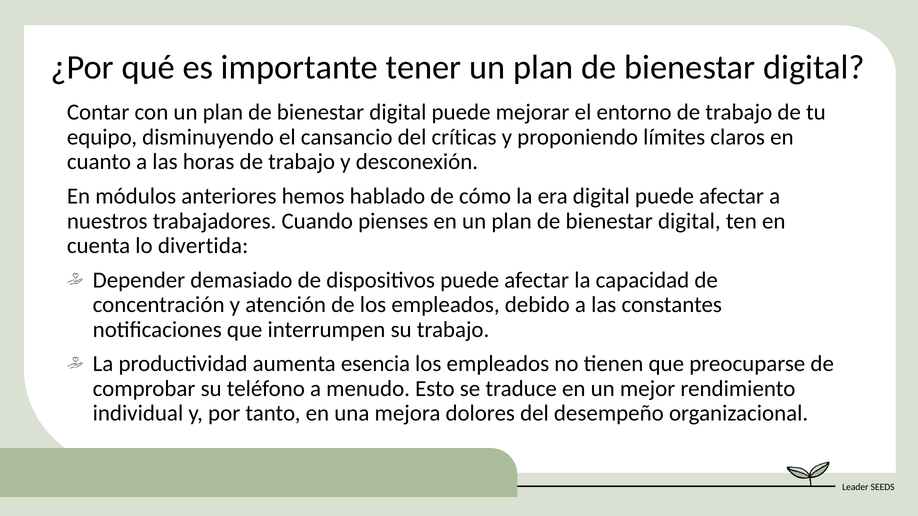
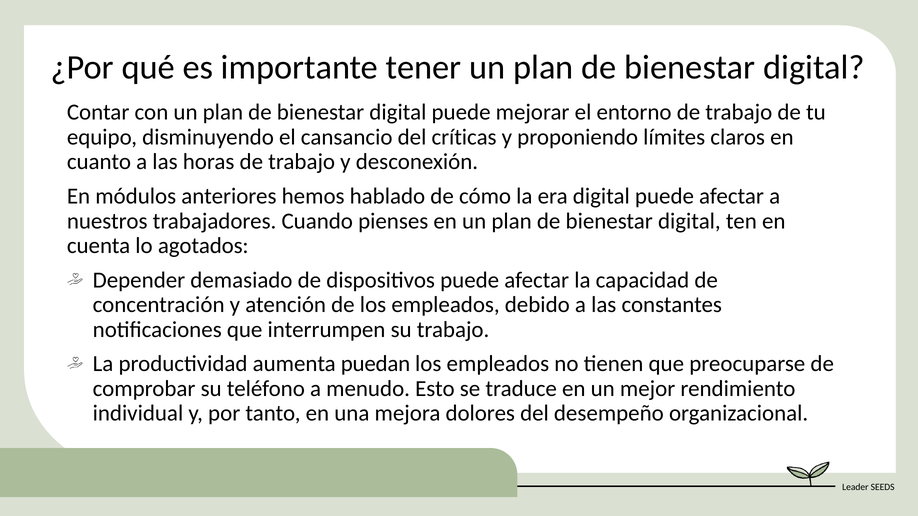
divertida: divertida -> agotados (203, 246)
esencia: esencia -> puedan (376, 364)
